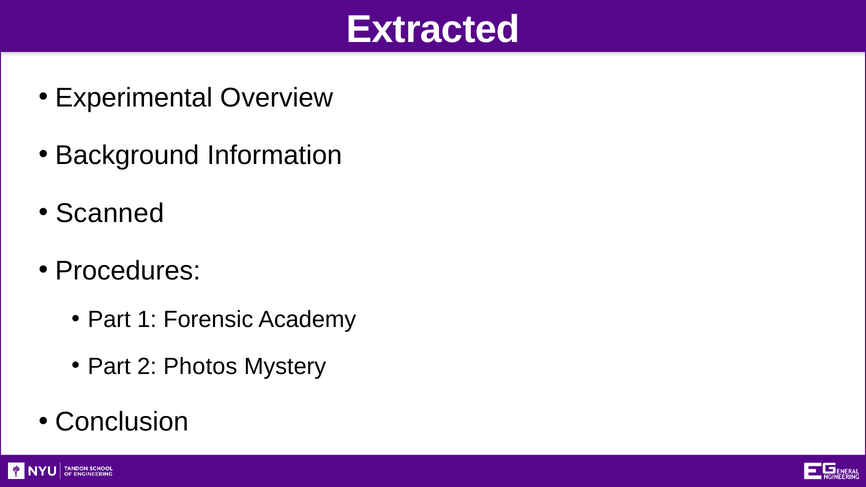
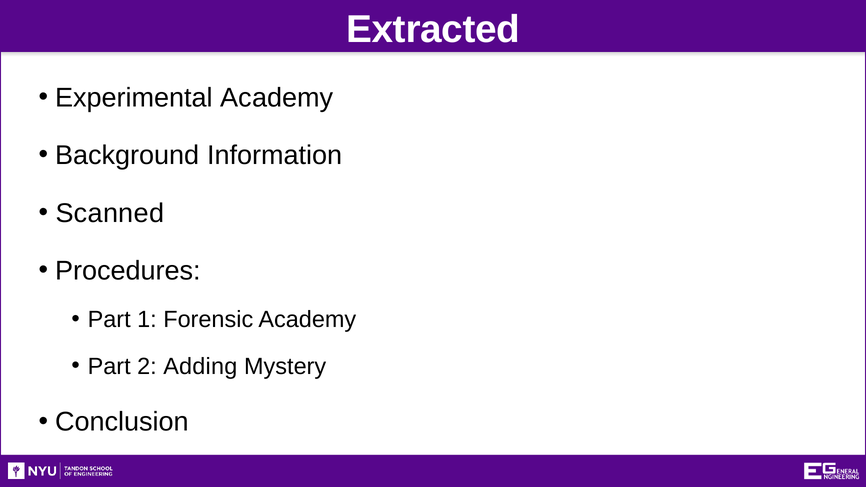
Experimental Overview: Overview -> Academy (277, 98)
Photos: Photos -> Adding (200, 366)
